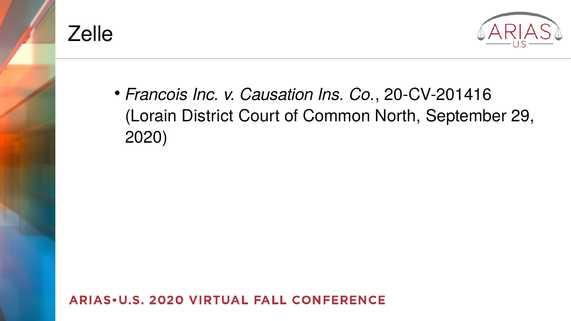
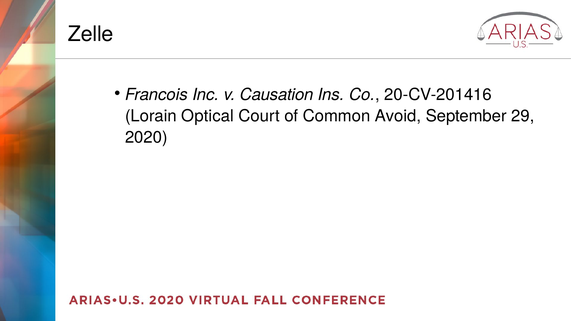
District: District -> Optical (208, 116)
North: North -> Avoid (398, 116)
